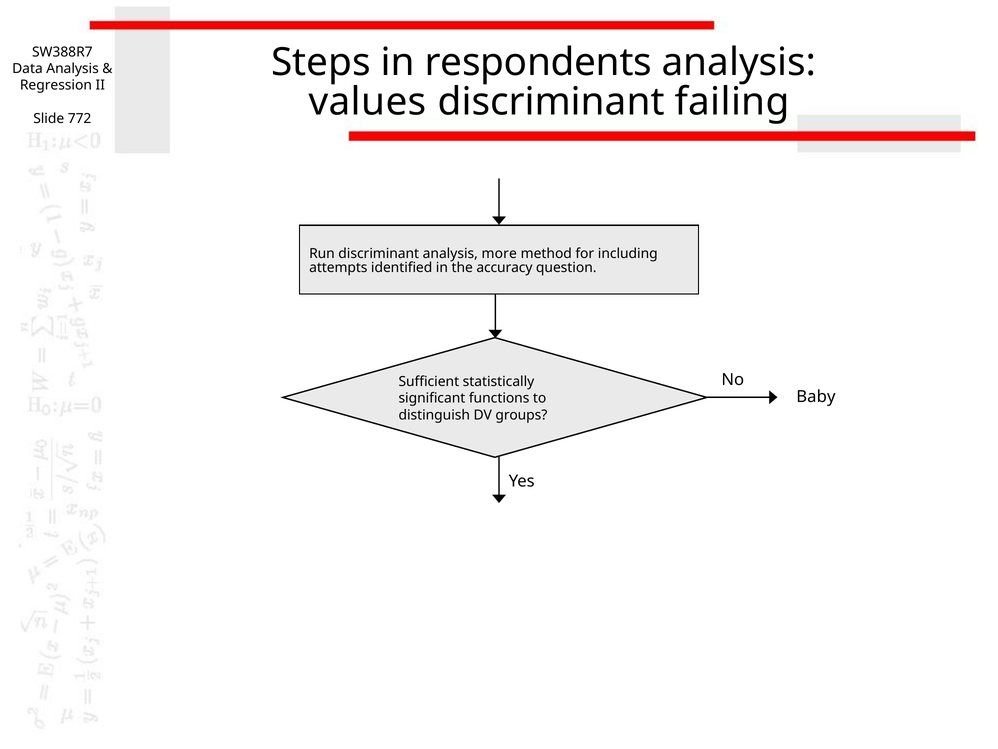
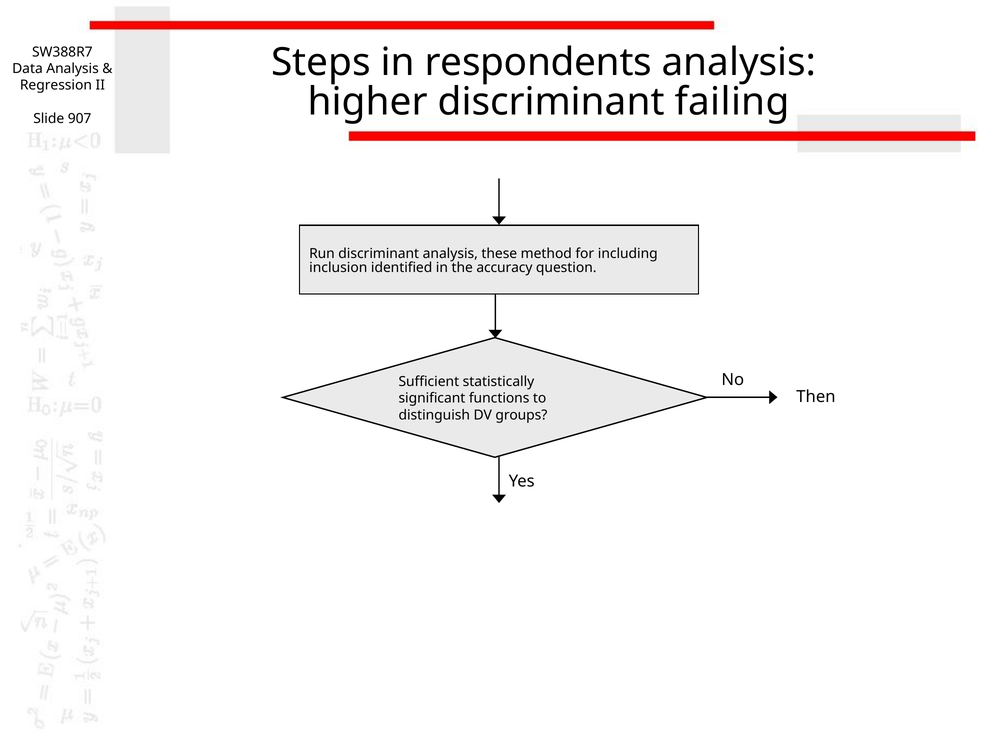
values: values -> higher (368, 102)
772: 772 -> 907 (80, 119)
more: more -> these (499, 253)
attempts: attempts -> inclusion (338, 268)
Baby: Baby -> Then (816, 396)
